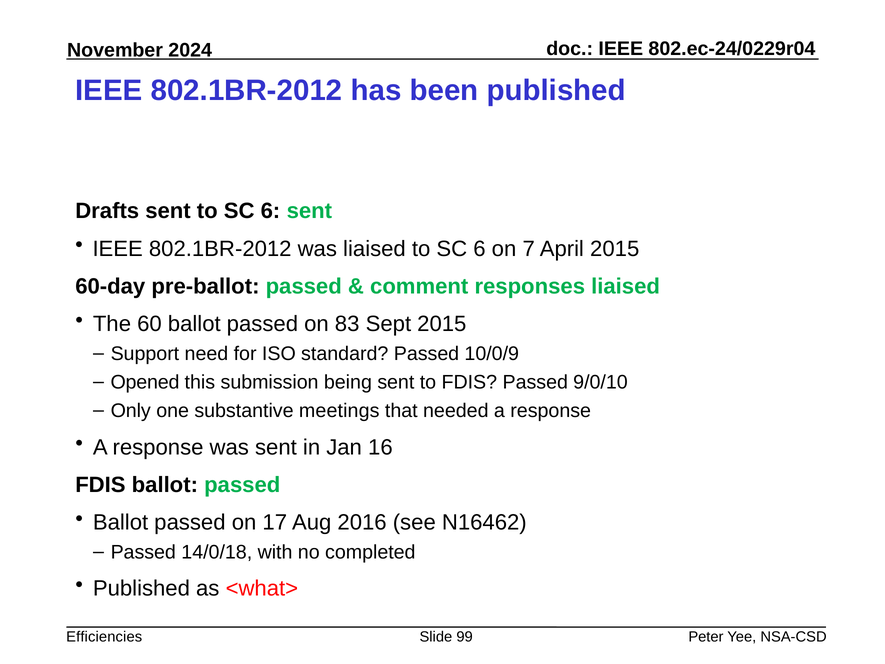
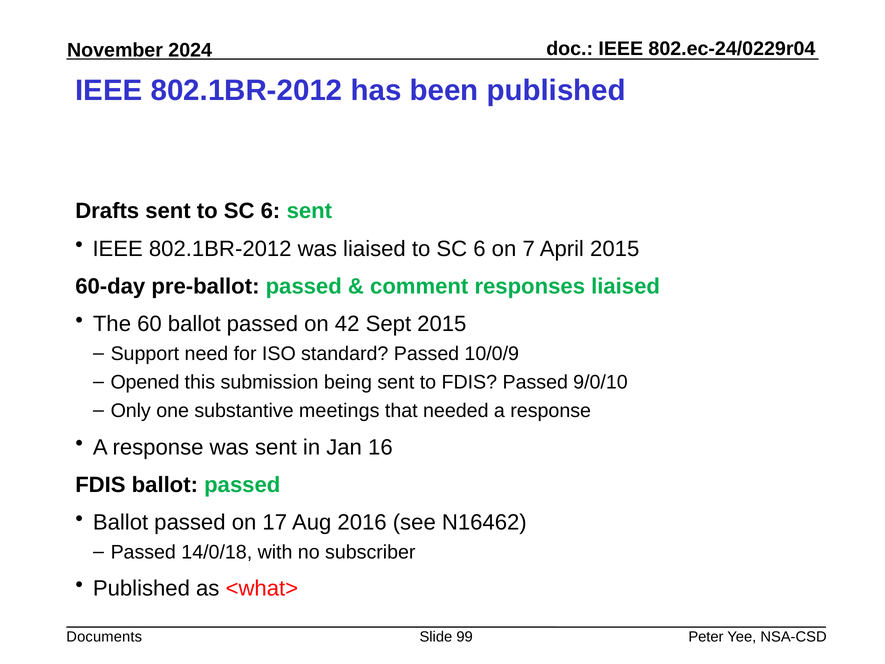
83: 83 -> 42 (347, 324)
completed: completed -> subscriber (370, 552)
Efficiencies: Efficiencies -> Documents (104, 637)
